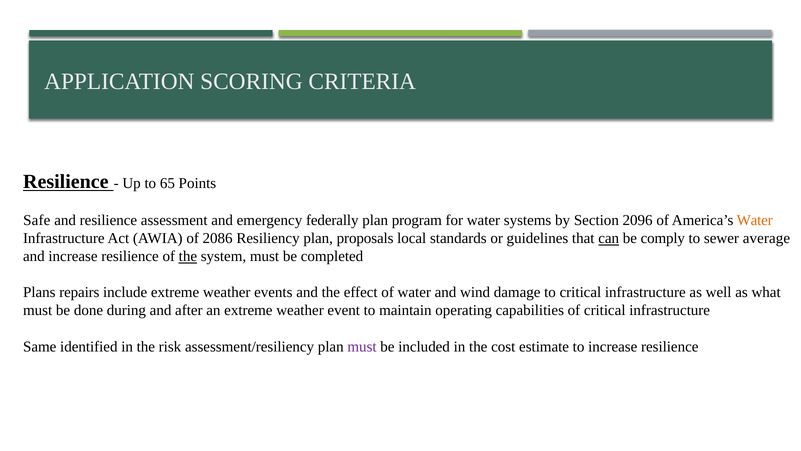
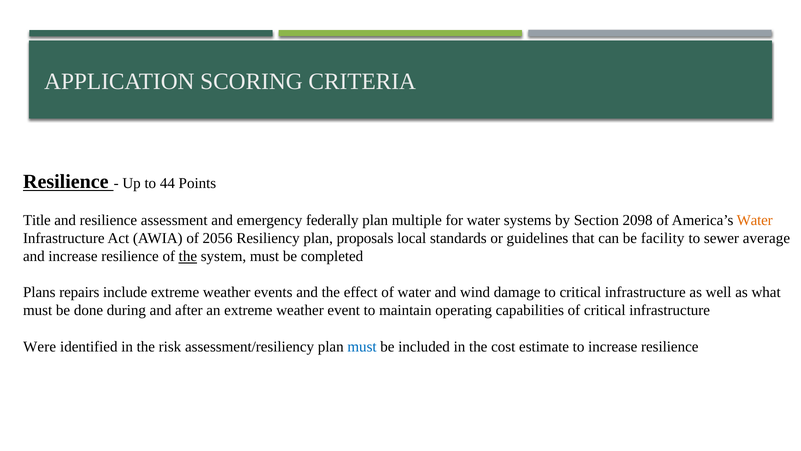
65: 65 -> 44 (167, 183)
Safe: Safe -> Title (37, 220)
program: program -> multiple (417, 220)
2096: 2096 -> 2098 (638, 220)
2086: 2086 -> 2056 (218, 238)
can underline: present -> none (609, 238)
comply: comply -> facility (663, 238)
Same: Same -> Were (40, 346)
must colour: purple -> blue (362, 346)
